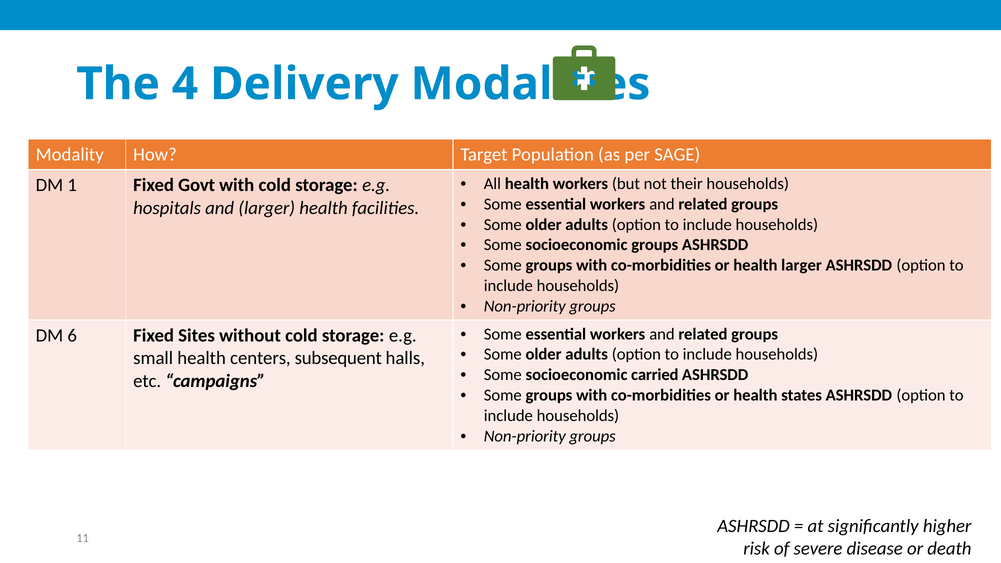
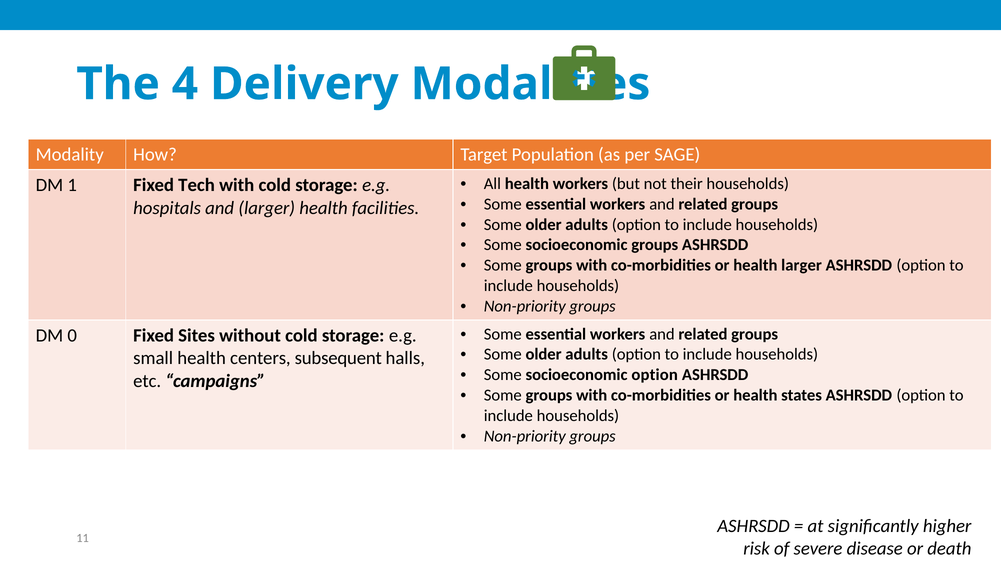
Govt: Govt -> Tech (197, 185)
6: 6 -> 0 (72, 335)
socioeconomic carried: carried -> option (655, 375)
